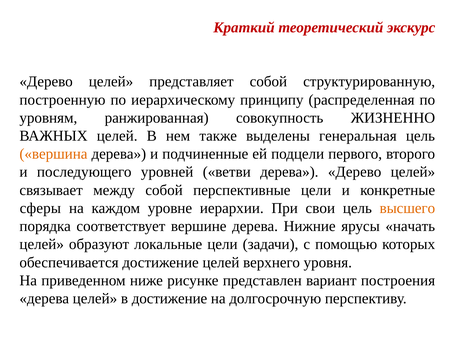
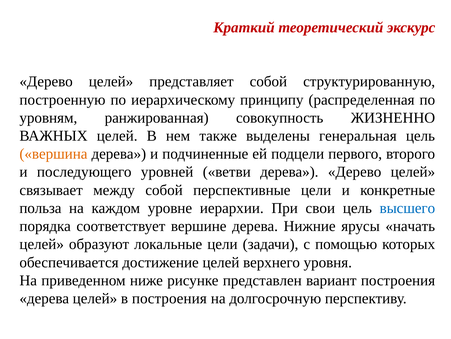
сферы: сферы -> польза (40, 208)
высшего colour: orange -> blue (407, 208)
в достижение: достижение -> построения (169, 298)
